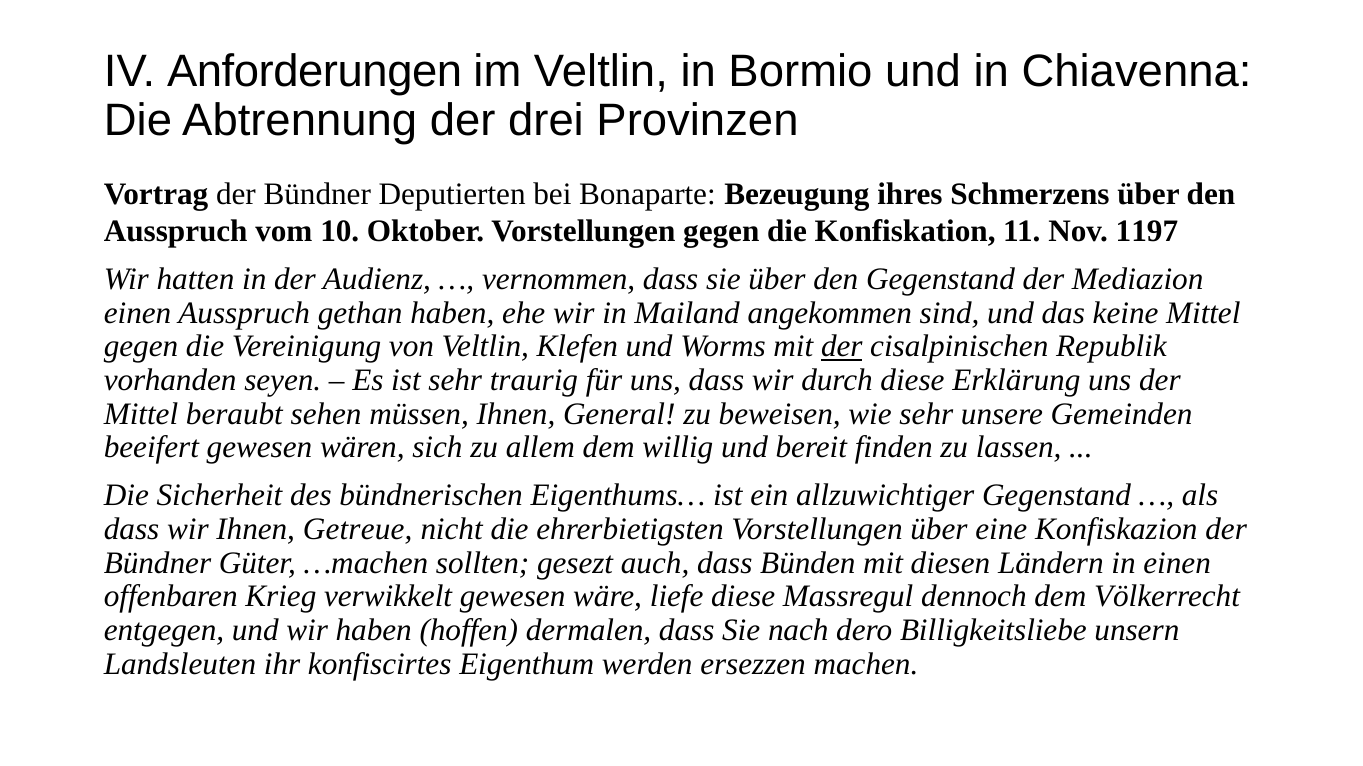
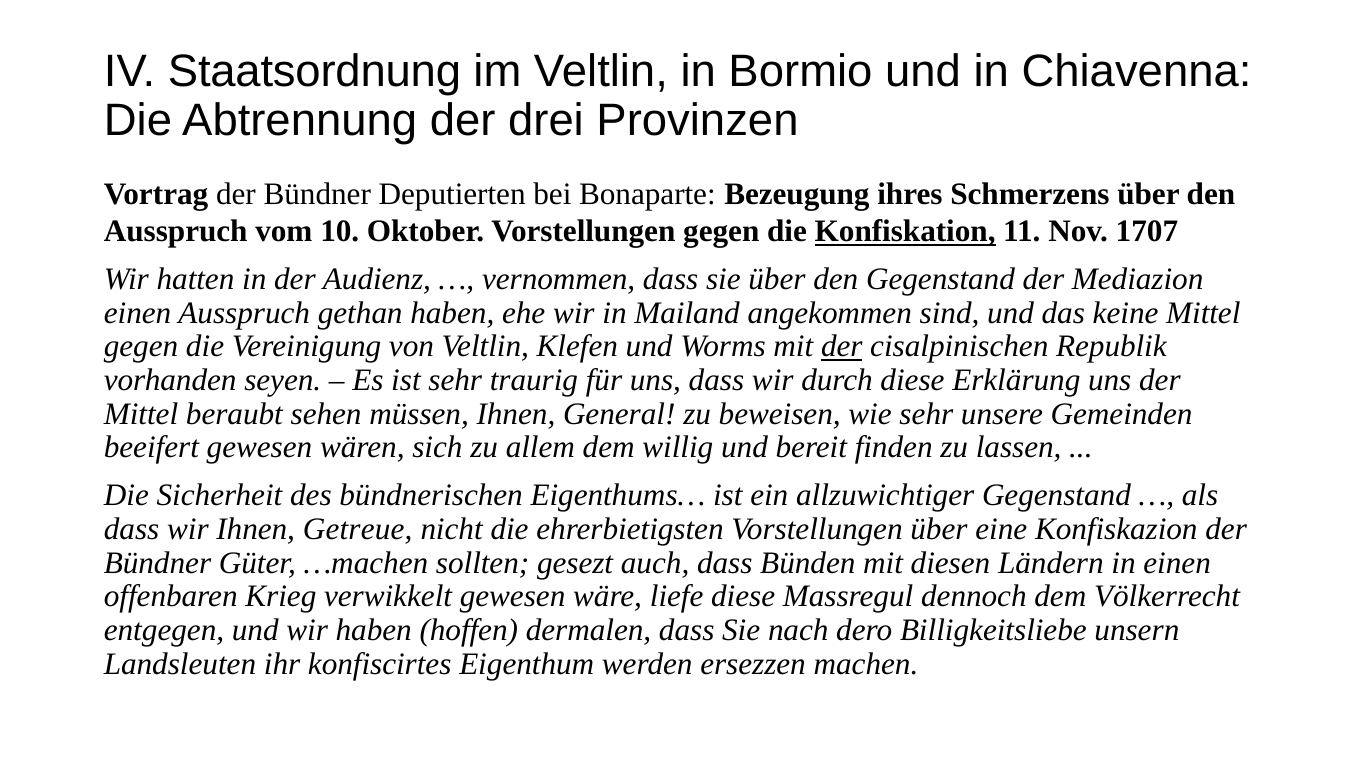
Anforderungen: Anforderungen -> Staatsordnung (314, 71)
Konfiskation underline: none -> present (905, 232)
1197: 1197 -> 1707 (1147, 232)
